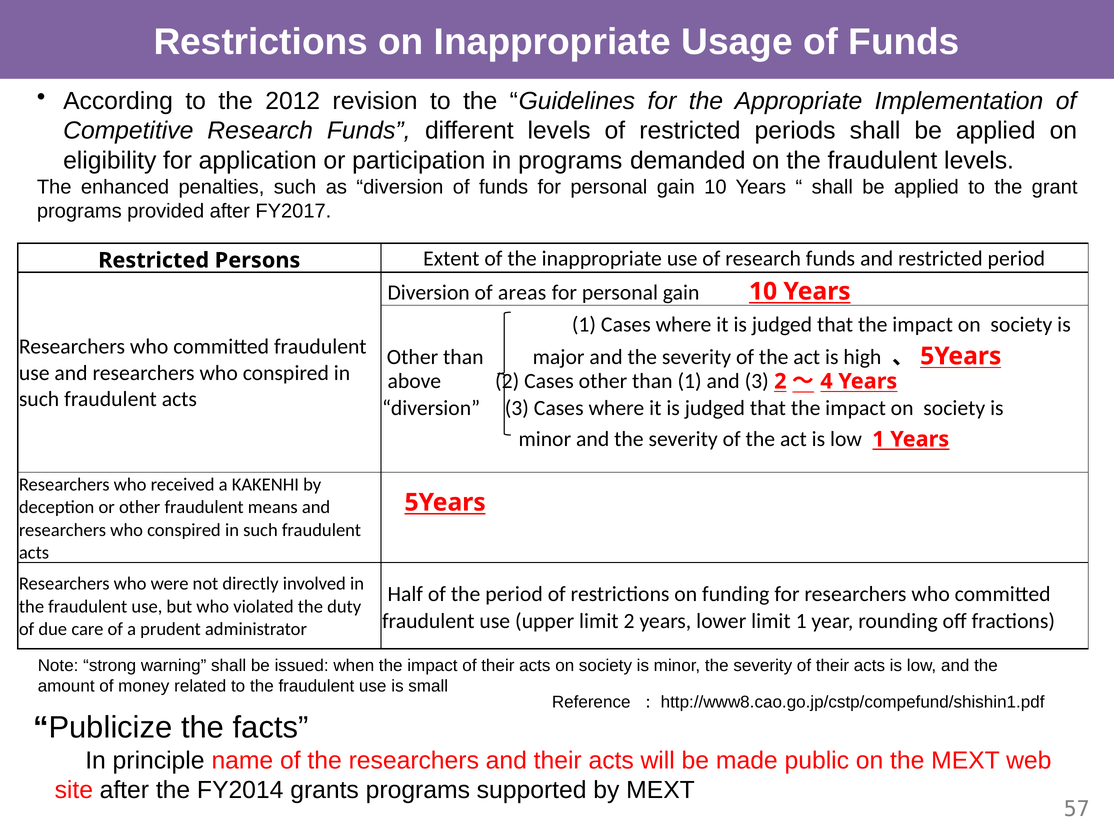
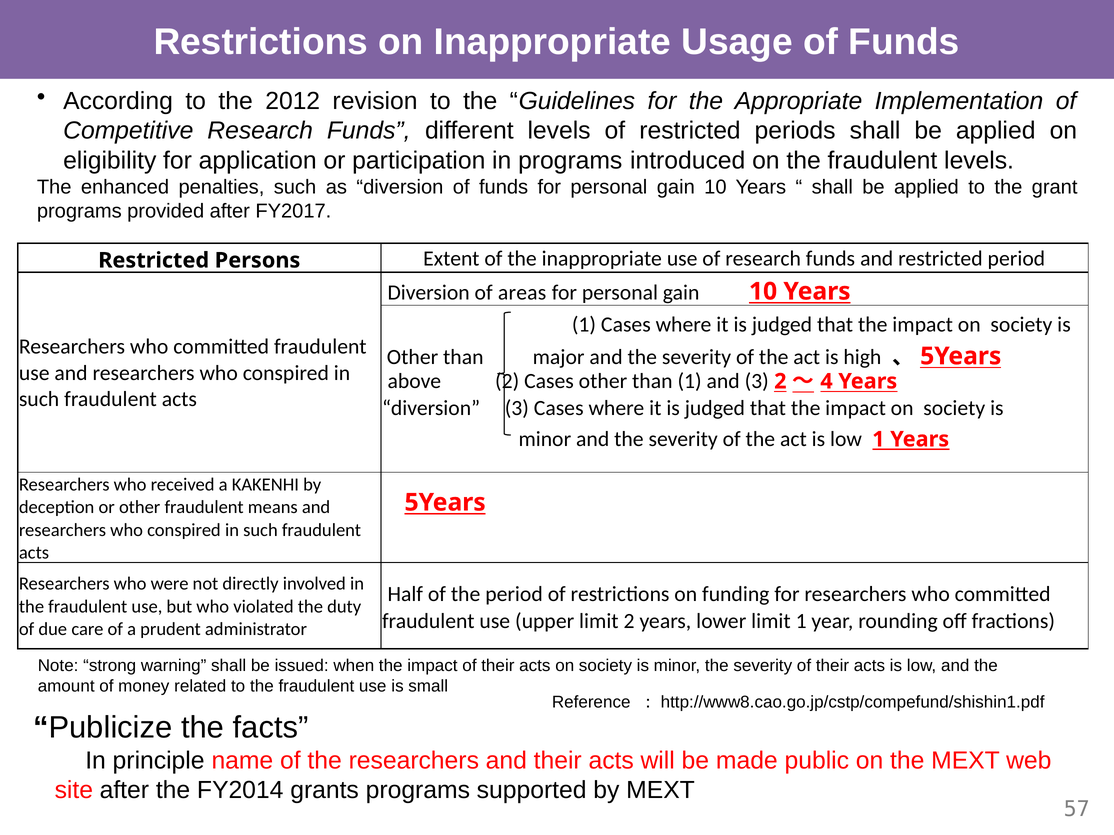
demanded: demanded -> introduced (688, 160)
